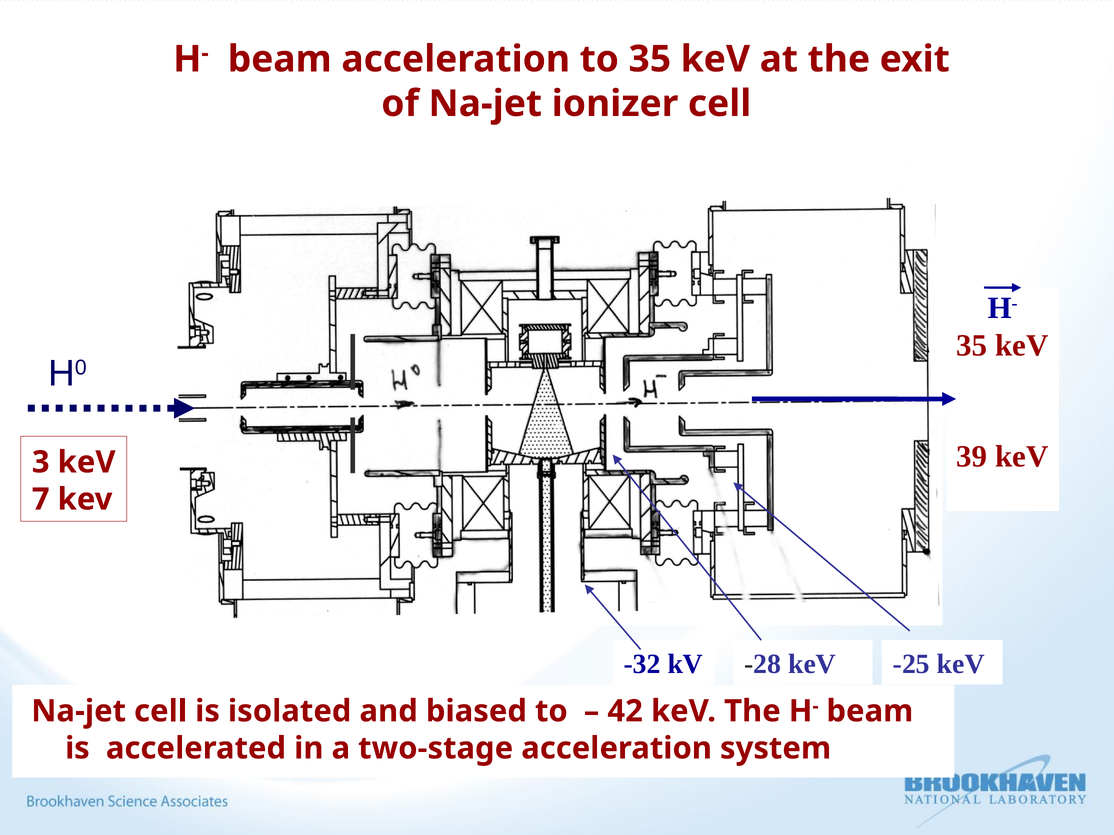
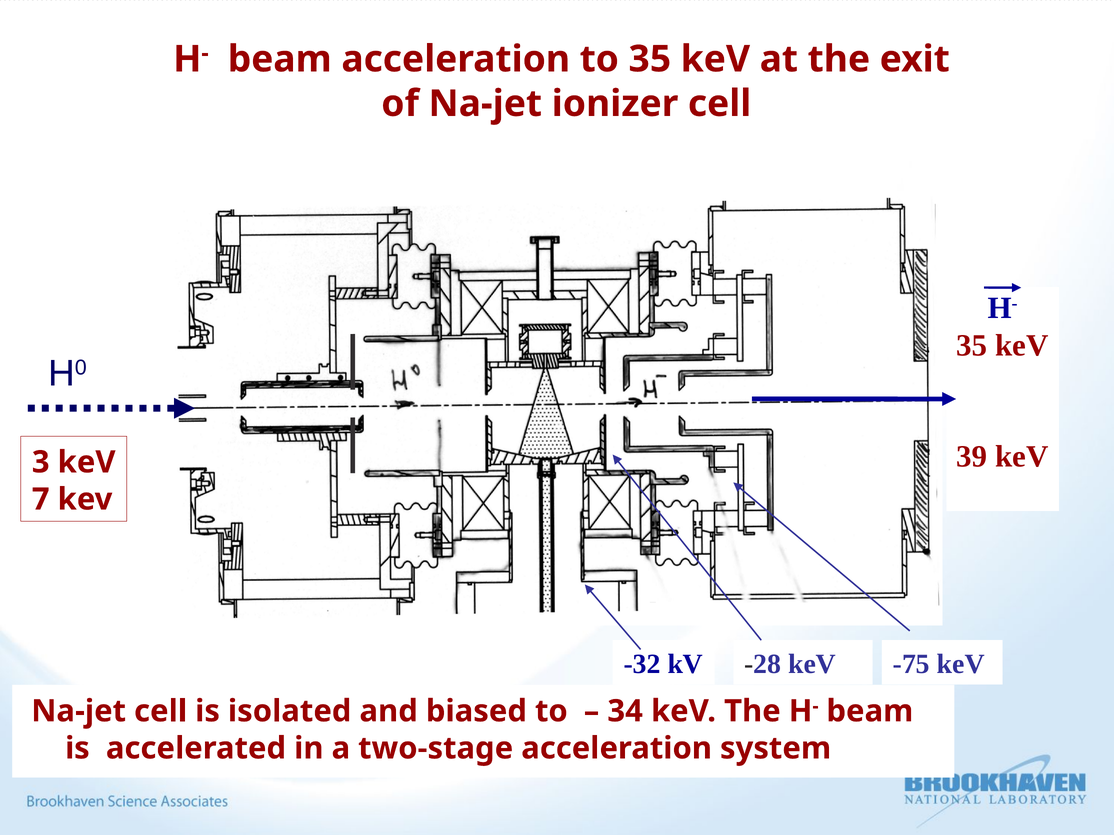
-25: -25 -> -75 (911, 665)
42: 42 -> 34 (625, 712)
